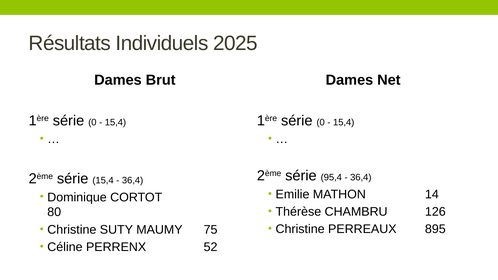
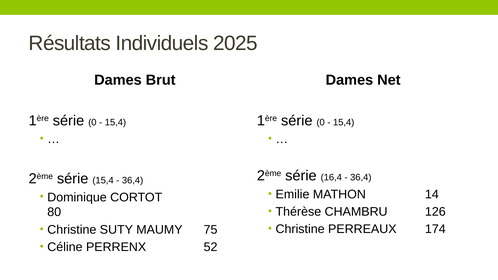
95,4: 95,4 -> 16,4 (331, 178)
895: 895 -> 174 (435, 229)
